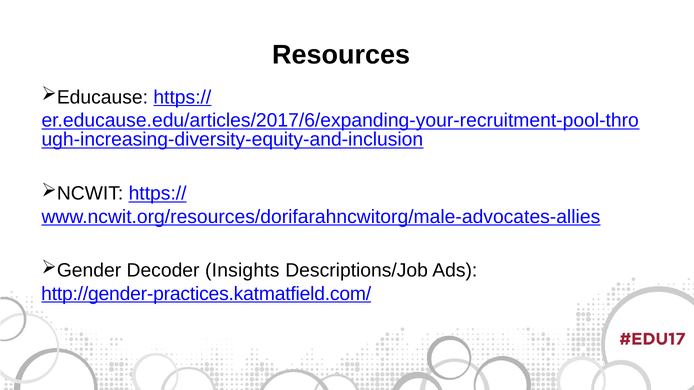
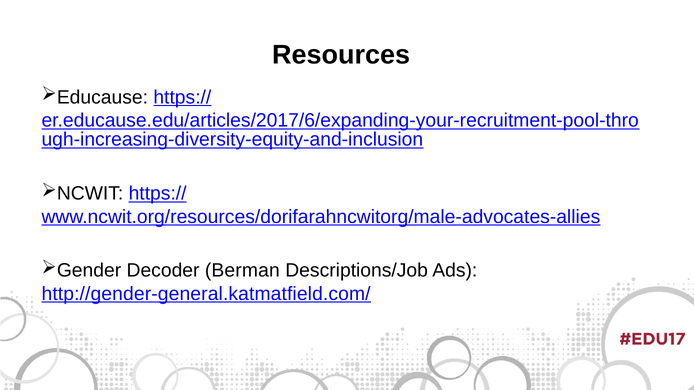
Insights: Insights -> Berman (242, 271)
http://gender-practices.katmatfield.com/: http://gender-practices.katmatfield.com/ -> http://gender-general.katmatfield.com/ (206, 294)
